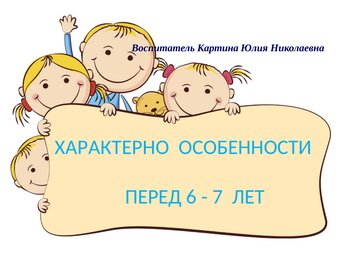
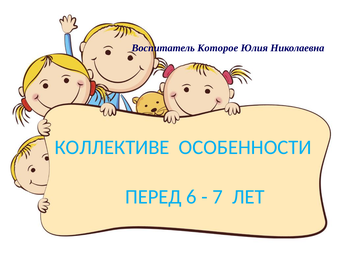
Картина: Картина -> Которое (218, 48)
ХАРАКТЕРНО: ХАРАКТЕРНО -> КОЛЛЕКТИВЕ (112, 147)
